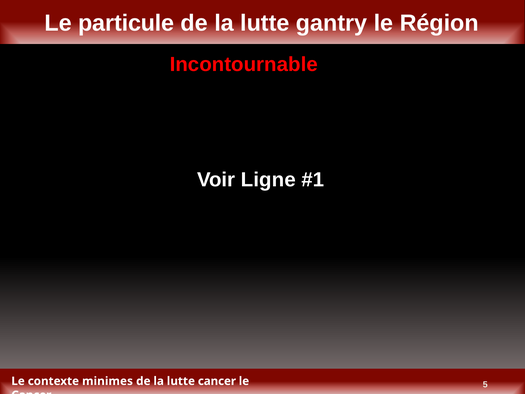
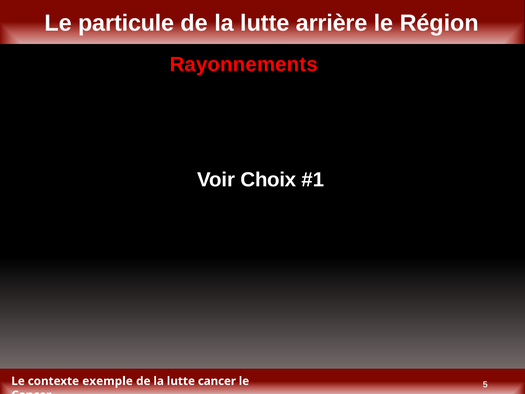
gantry: gantry -> arrière (332, 23)
Incontournable: Incontournable -> Rayonnements (244, 64)
Ligne: Ligne -> Choix (268, 180)
minimes: minimes -> exemple (108, 381)
